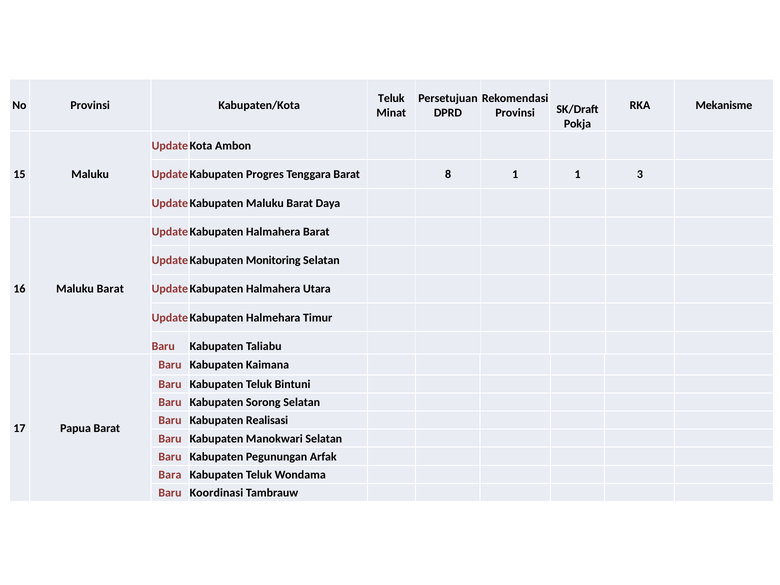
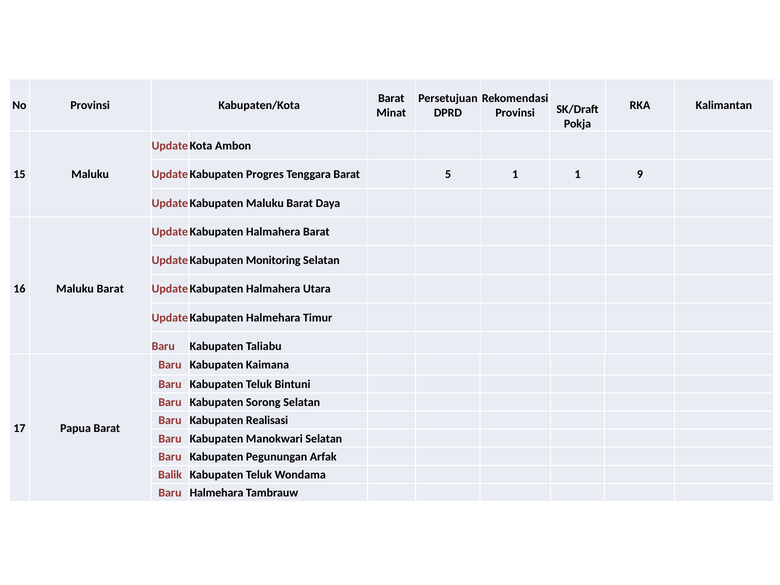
Teluk: Teluk -> Barat (391, 98)
Mekanisme: Mekanisme -> Kalimantan (724, 106)
8: 8 -> 5 (448, 174)
3: 3 -> 9 (640, 174)
Bara: Bara -> Balik (170, 475)
Baru Koordinasi: Koordinasi -> Halmehara (217, 493)
